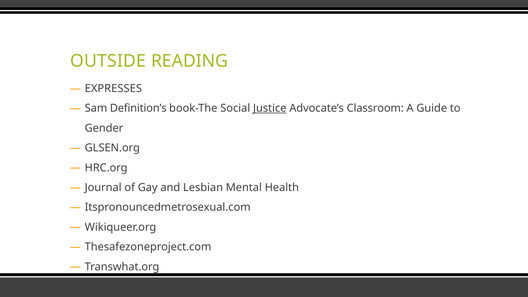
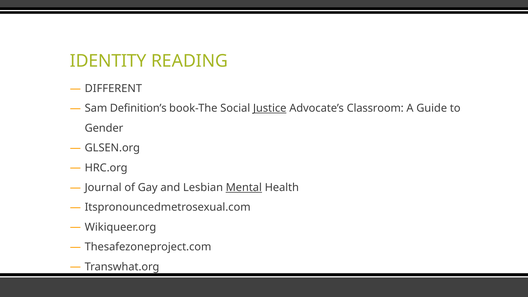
OUTSIDE: OUTSIDE -> IDENTITY (108, 61)
EXPRESSES: EXPRESSES -> DIFFERENT (113, 89)
Mental underline: none -> present (244, 188)
